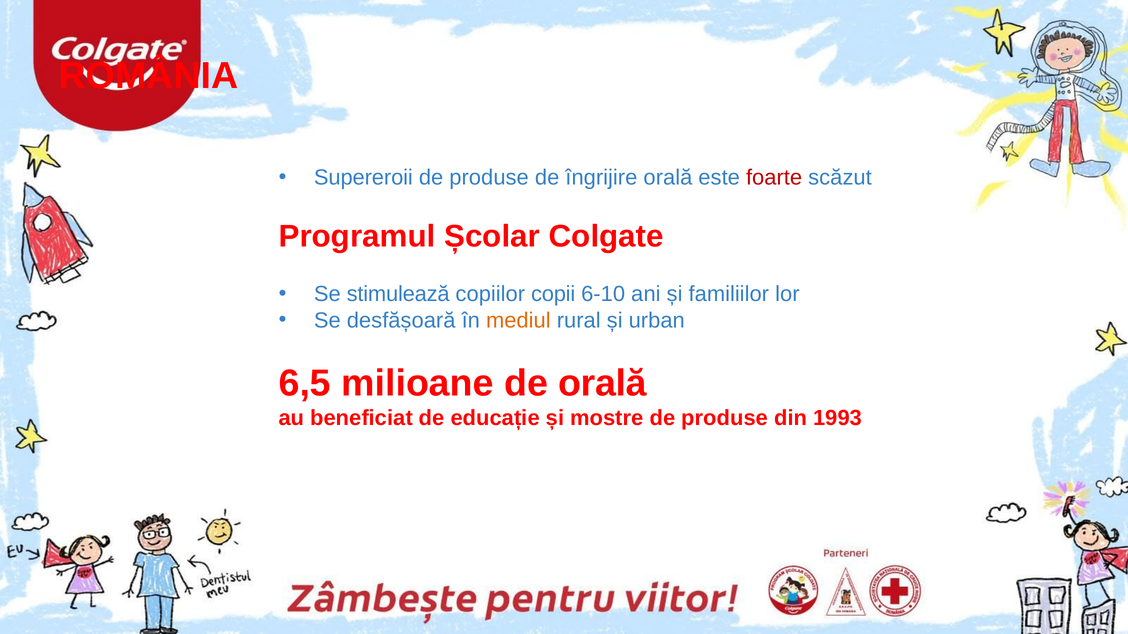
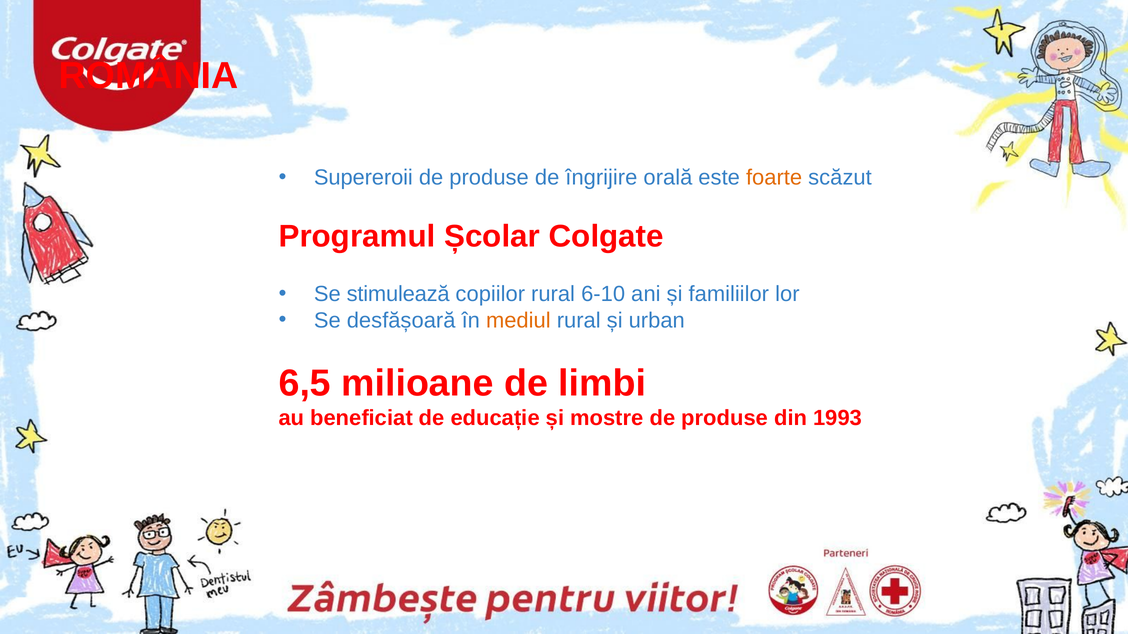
foarte colour: red -> orange (774, 178)
copiilor copii: copii -> rural (553, 294)
de orală: orală -> limbi (602, 384)
